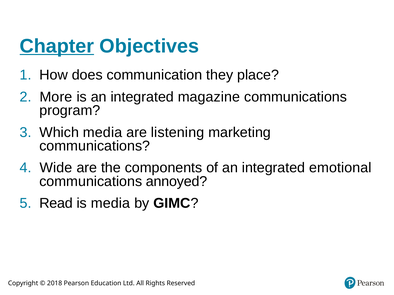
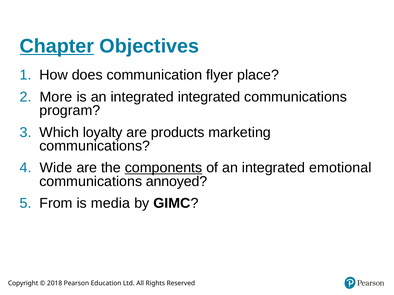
they: they -> flyer (220, 75)
integrated magazine: magazine -> integrated (209, 97)
Which media: media -> loyalty (103, 133)
listening: listening -> products (178, 133)
components underline: none -> present (164, 168)
Read: Read -> From (56, 204)
